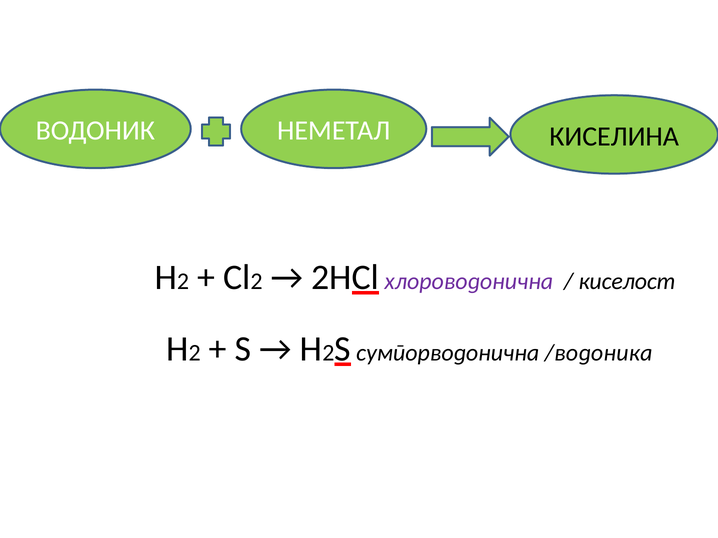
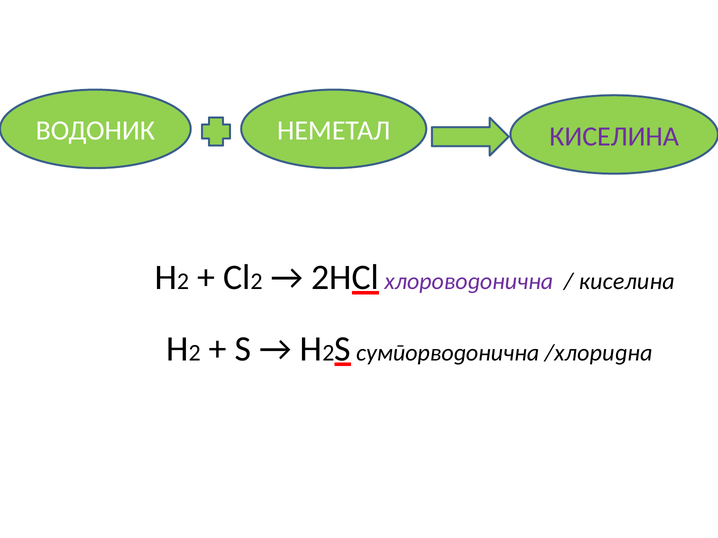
КИСЕЛИНА colour: black -> purple (614, 137)
киселост: киселост -> киселина (627, 282)
/водоника: /водоника -> /хлоридна (599, 353)
